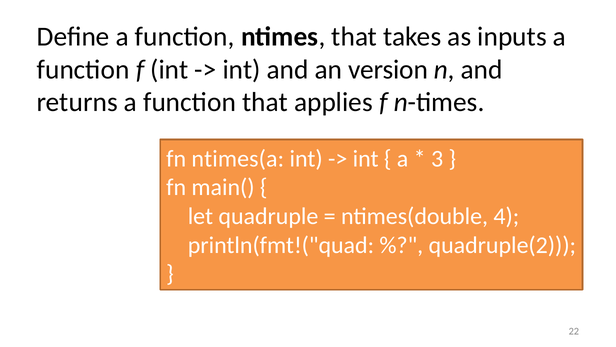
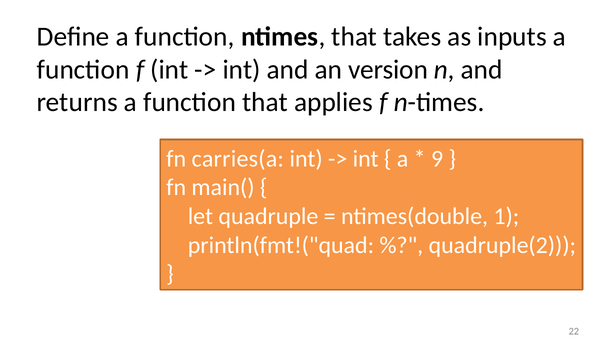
ntimes(a: ntimes(a -> carries(a (238, 158)
3: 3 -> 9 (437, 158)
4: 4 -> 1 (506, 216)
